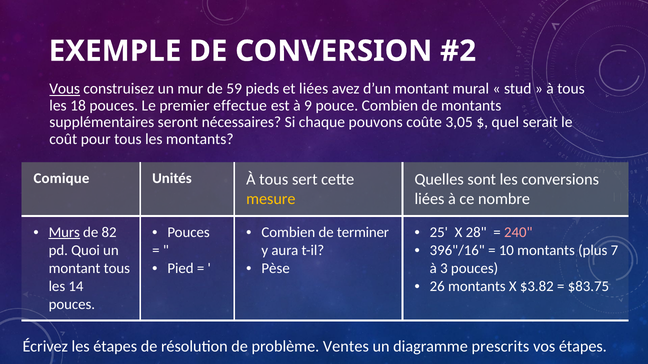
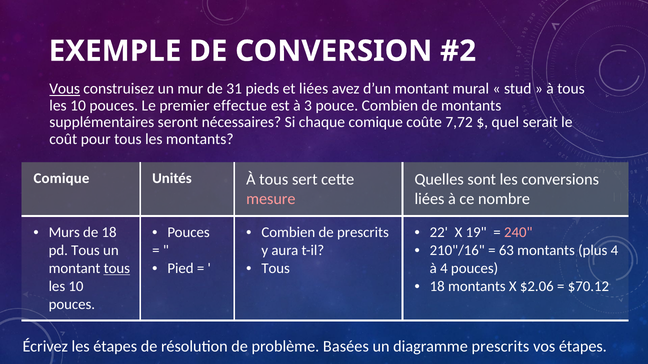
59: 59 -> 31 (234, 89)
18: 18 -> 10 (78, 106)
9: 9 -> 3 (308, 106)
chaque pouvons: pouvons -> comique (376, 122)
3,05: 3,05 -> 7,72 (459, 122)
mesure colour: yellow -> pink (271, 199)
Murs underline: present -> none (64, 233)
de 82: 82 -> 18 (109, 233)
de terminer: terminer -> prescrits (363, 233)
25: 25 -> 22 (439, 233)
28: 28 -> 19 (476, 233)
396"/16: 396"/16 -> 210"/16 (457, 251)
10: 10 -> 63 (506, 251)
plus 7: 7 -> 4 (614, 251)
pd Quoi: Quoi -> Tous (86, 251)
Pèse: Pèse -> Tous (276, 269)
tous underline: none -> present (117, 269)
à 3: 3 -> 4 (444, 269)
26: 26 -> 18 (437, 287)
$3.82: $3.82 -> $2.06 (537, 287)
$83.75: $83.75 -> $70.12 (588, 287)
14: 14 -> 10 (76, 287)
Ventes: Ventes -> Basées (346, 347)
